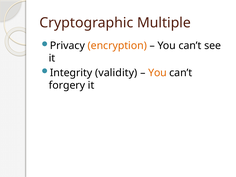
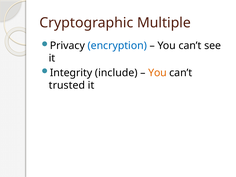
encryption colour: orange -> blue (117, 46)
validity: validity -> include (116, 73)
forgery: forgery -> trusted (67, 85)
